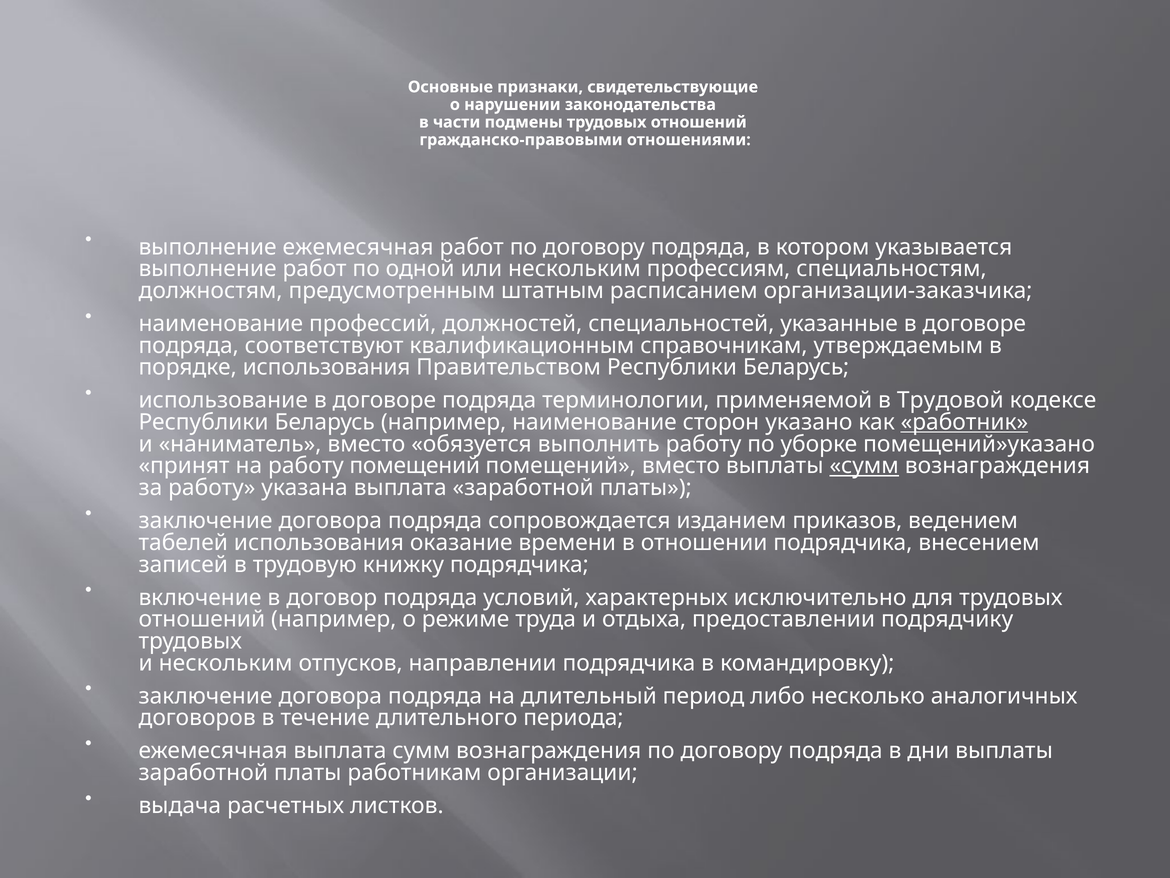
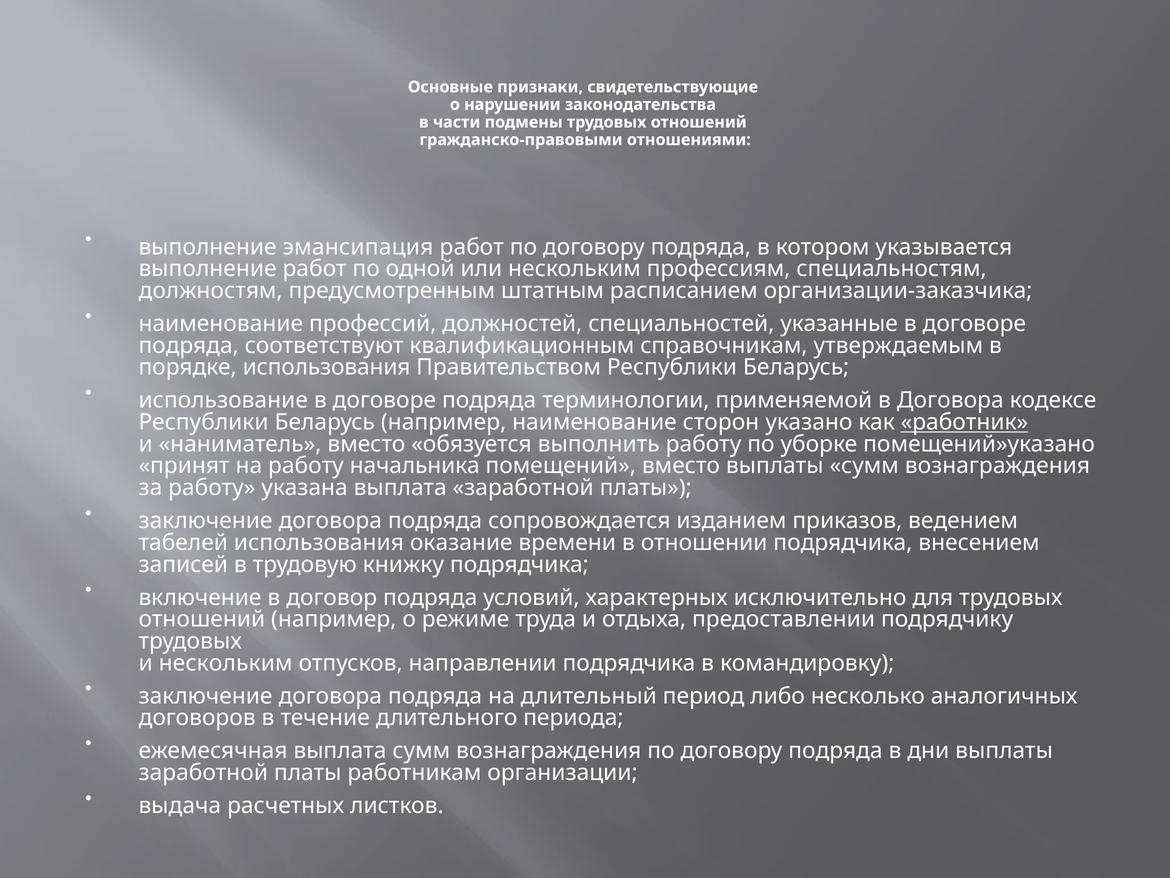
выполнение ежемесячная: ежемесячная -> эмансипация (358, 247)
в Трудовой: Трудовой -> Договора (950, 400)
работу помещений: помещений -> начальника (415, 466)
сумм underline: present -> none (864, 466)
